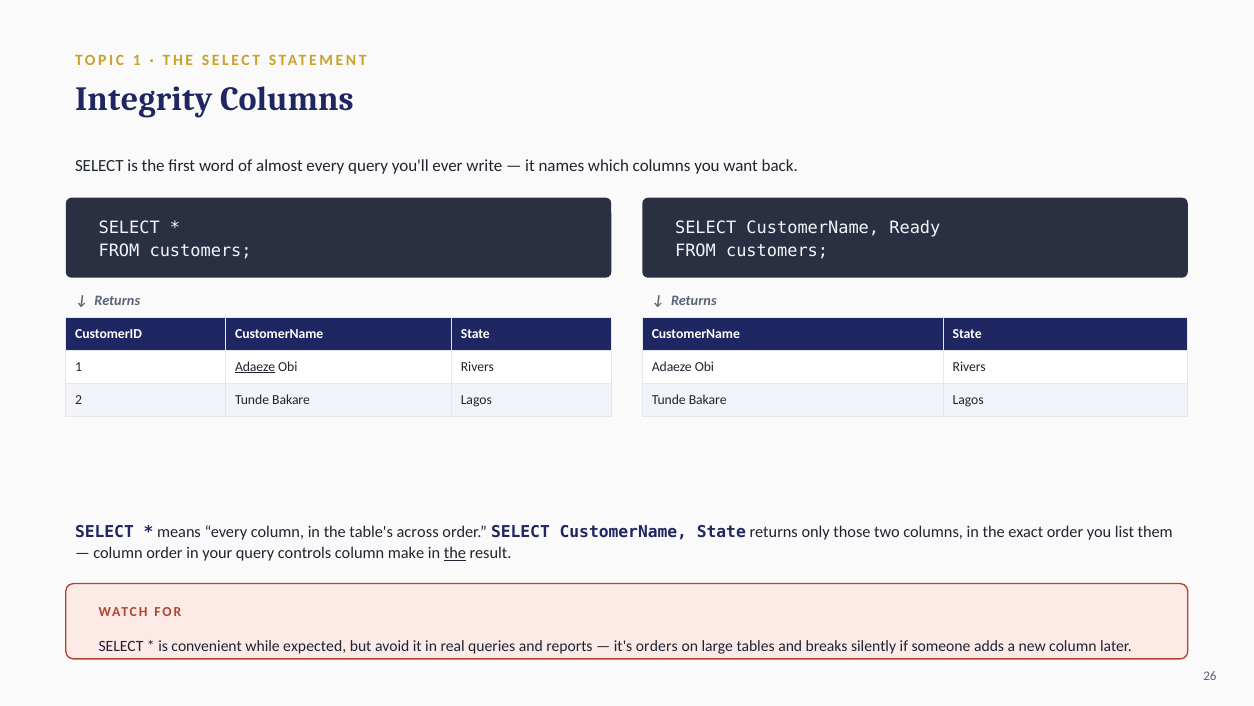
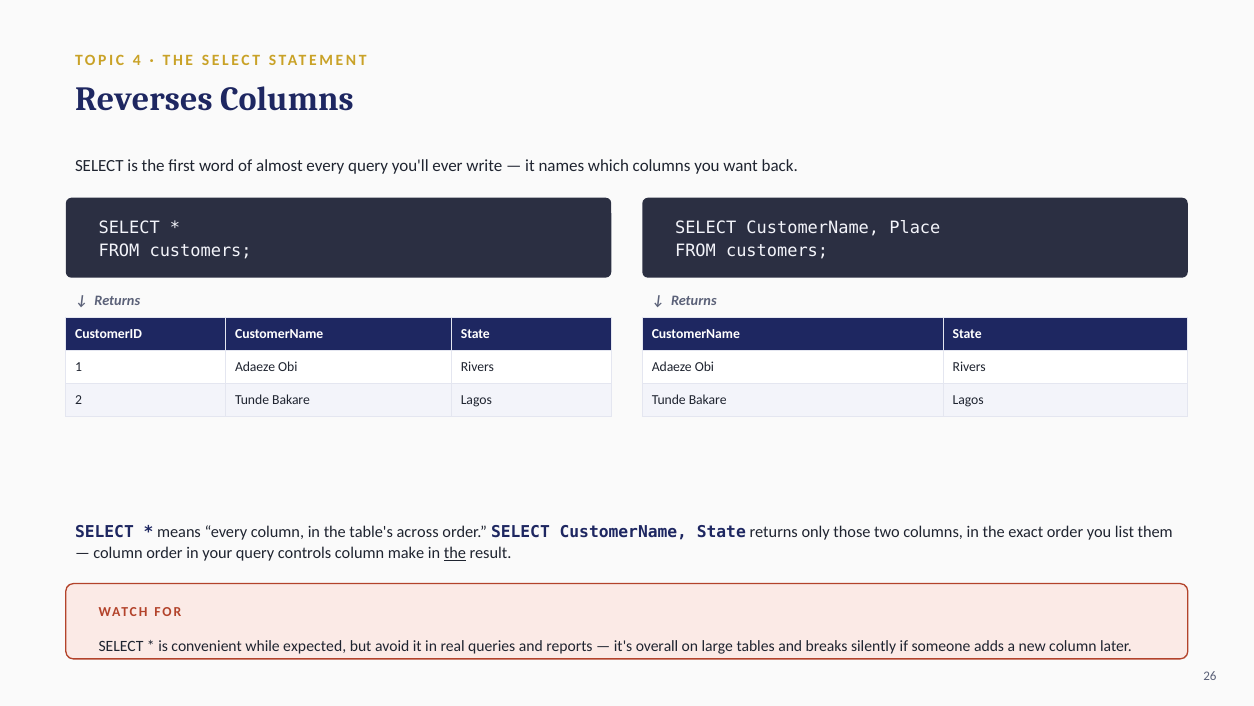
TOPIC 1: 1 -> 4 (137, 60)
Integrity: Integrity -> Reverses (144, 99)
Ready: Ready -> Place (915, 227)
Adaeze underline: present -> none (255, 366)
orders: orders -> overall (657, 645)
